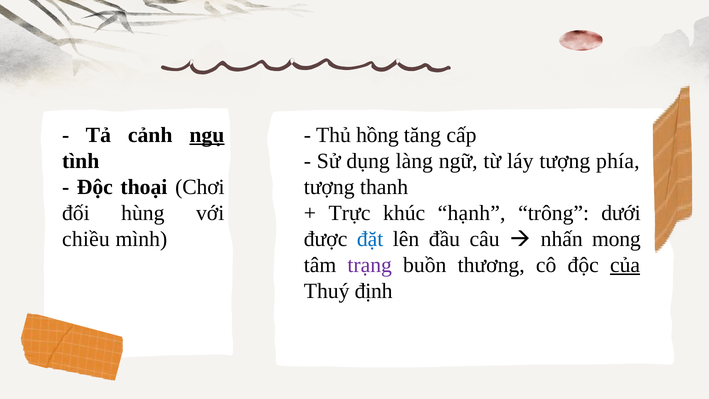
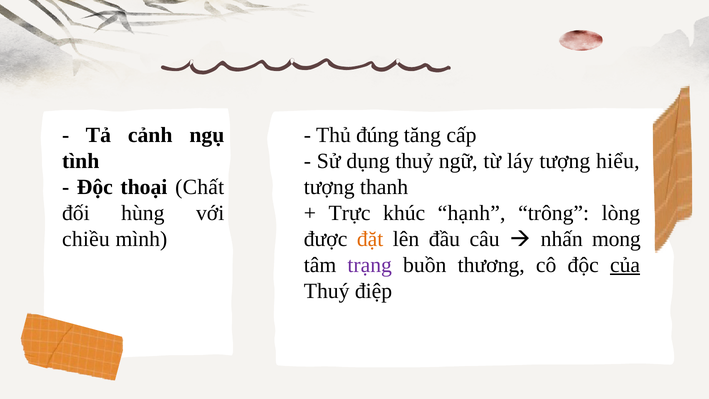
ngụ underline: present -> none (207, 135)
hồng: hồng -> đúng (377, 135)
làng: làng -> thuỷ (414, 161)
phía: phía -> hiểu (618, 161)
Chơi: Chơi -> Chất (200, 187)
dưới: dưới -> lòng (621, 213)
đặt colour: blue -> orange (370, 239)
định: định -> điệp (374, 291)
